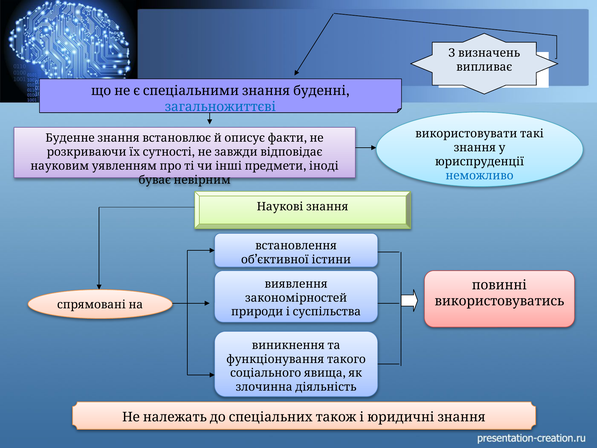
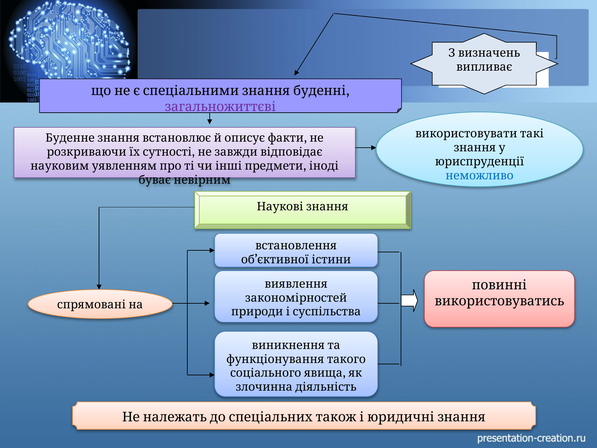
загальножиттєві colour: blue -> purple (220, 107)
